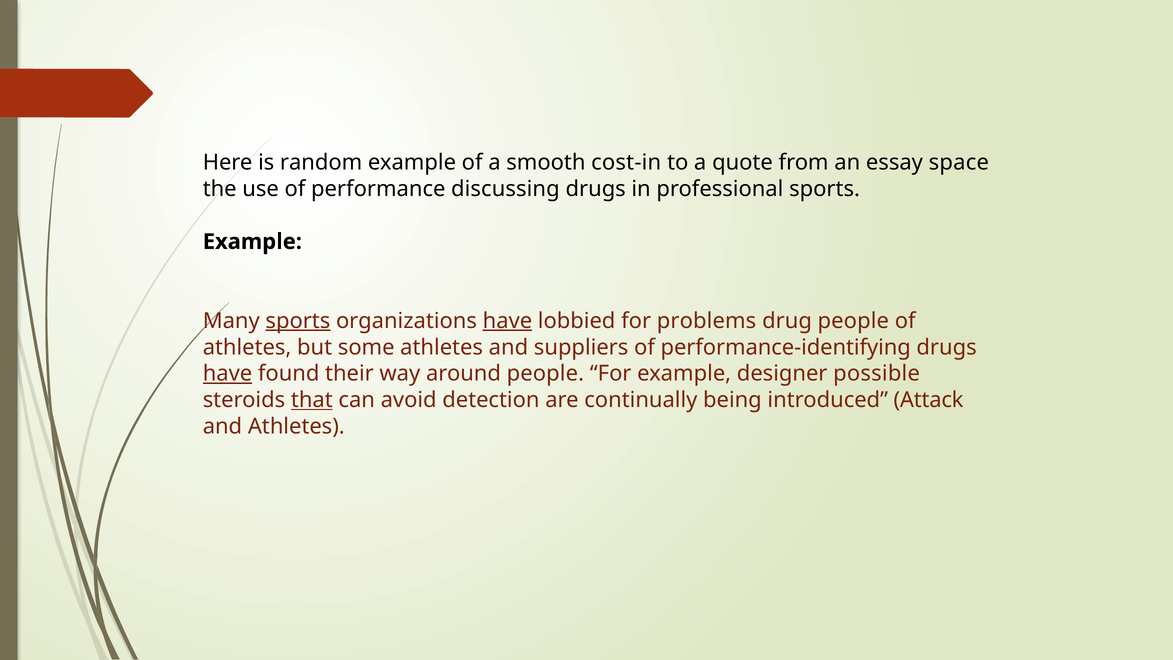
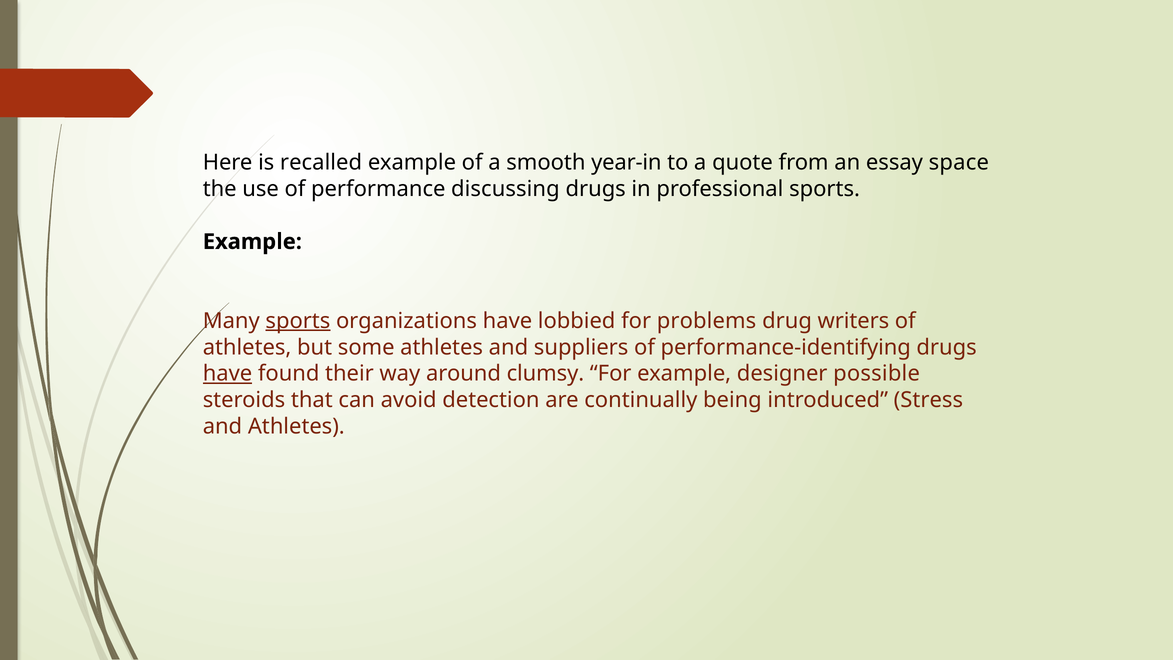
random: random -> recalled (321, 162)
cost-in: cost-in -> year-in (626, 162)
have underline: present -> none (507, 321)
drug people: people -> writers (853, 321)
around people: people -> clumsy (545, 374)
that underline: present -> none (312, 400)
Attack: Attack -> Stress (928, 400)
